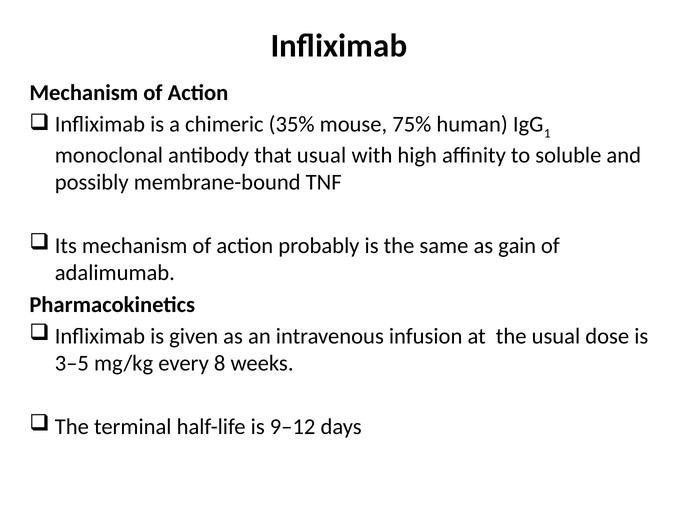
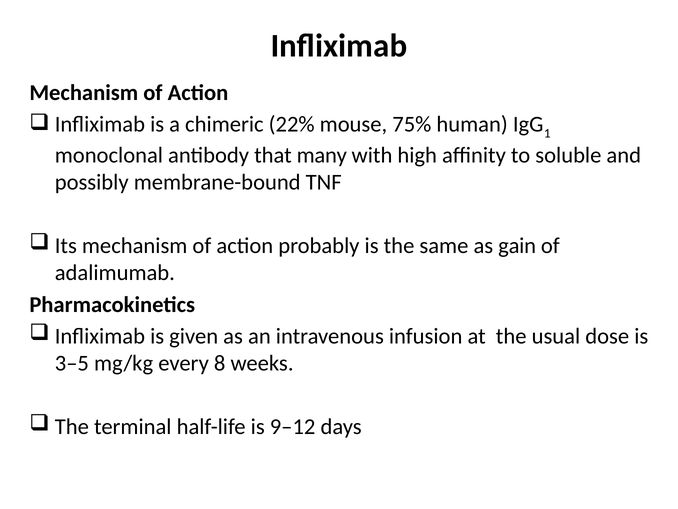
35%: 35% -> 22% (292, 124)
that usual: usual -> many (322, 155)
